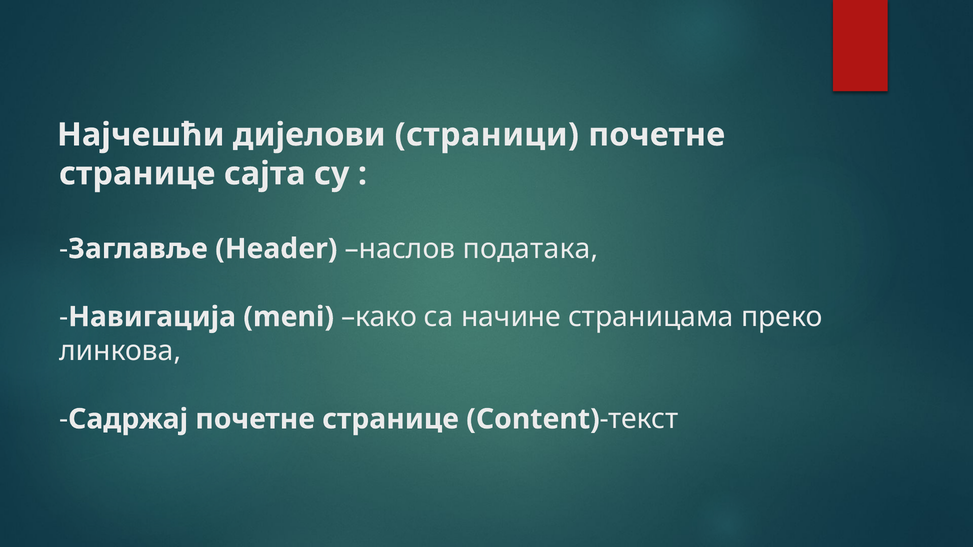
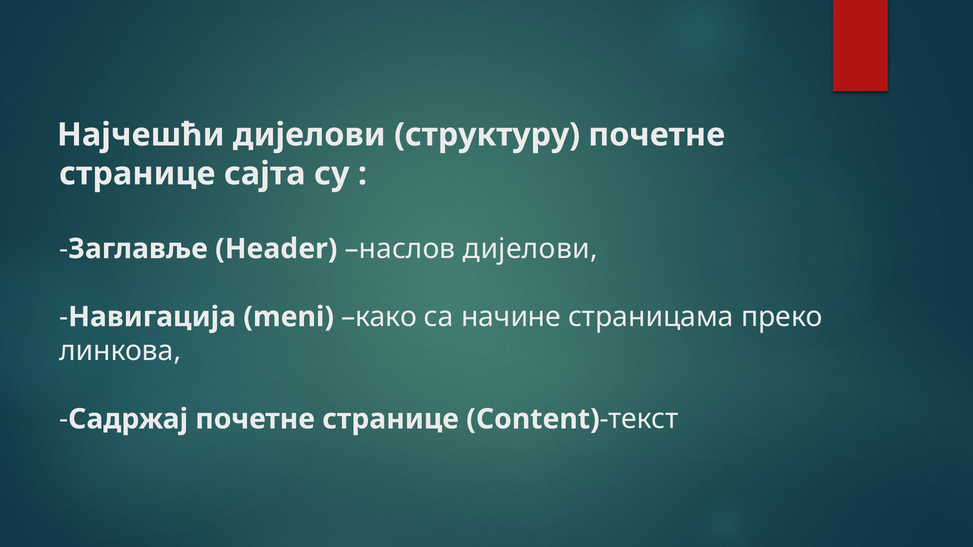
страници: страници -> структуру (487, 135)
наслов података: података -> дијелови (530, 249)
